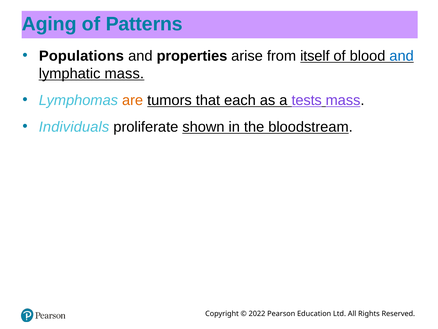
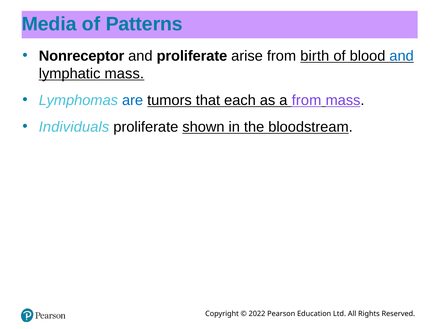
Aging: Aging -> Media (49, 24)
Populations: Populations -> Nonreceptor (82, 56)
and properties: properties -> proliferate (192, 56)
itself: itself -> birth (315, 56)
are colour: orange -> blue (133, 100)
a tests: tests -> from (307, 100)
